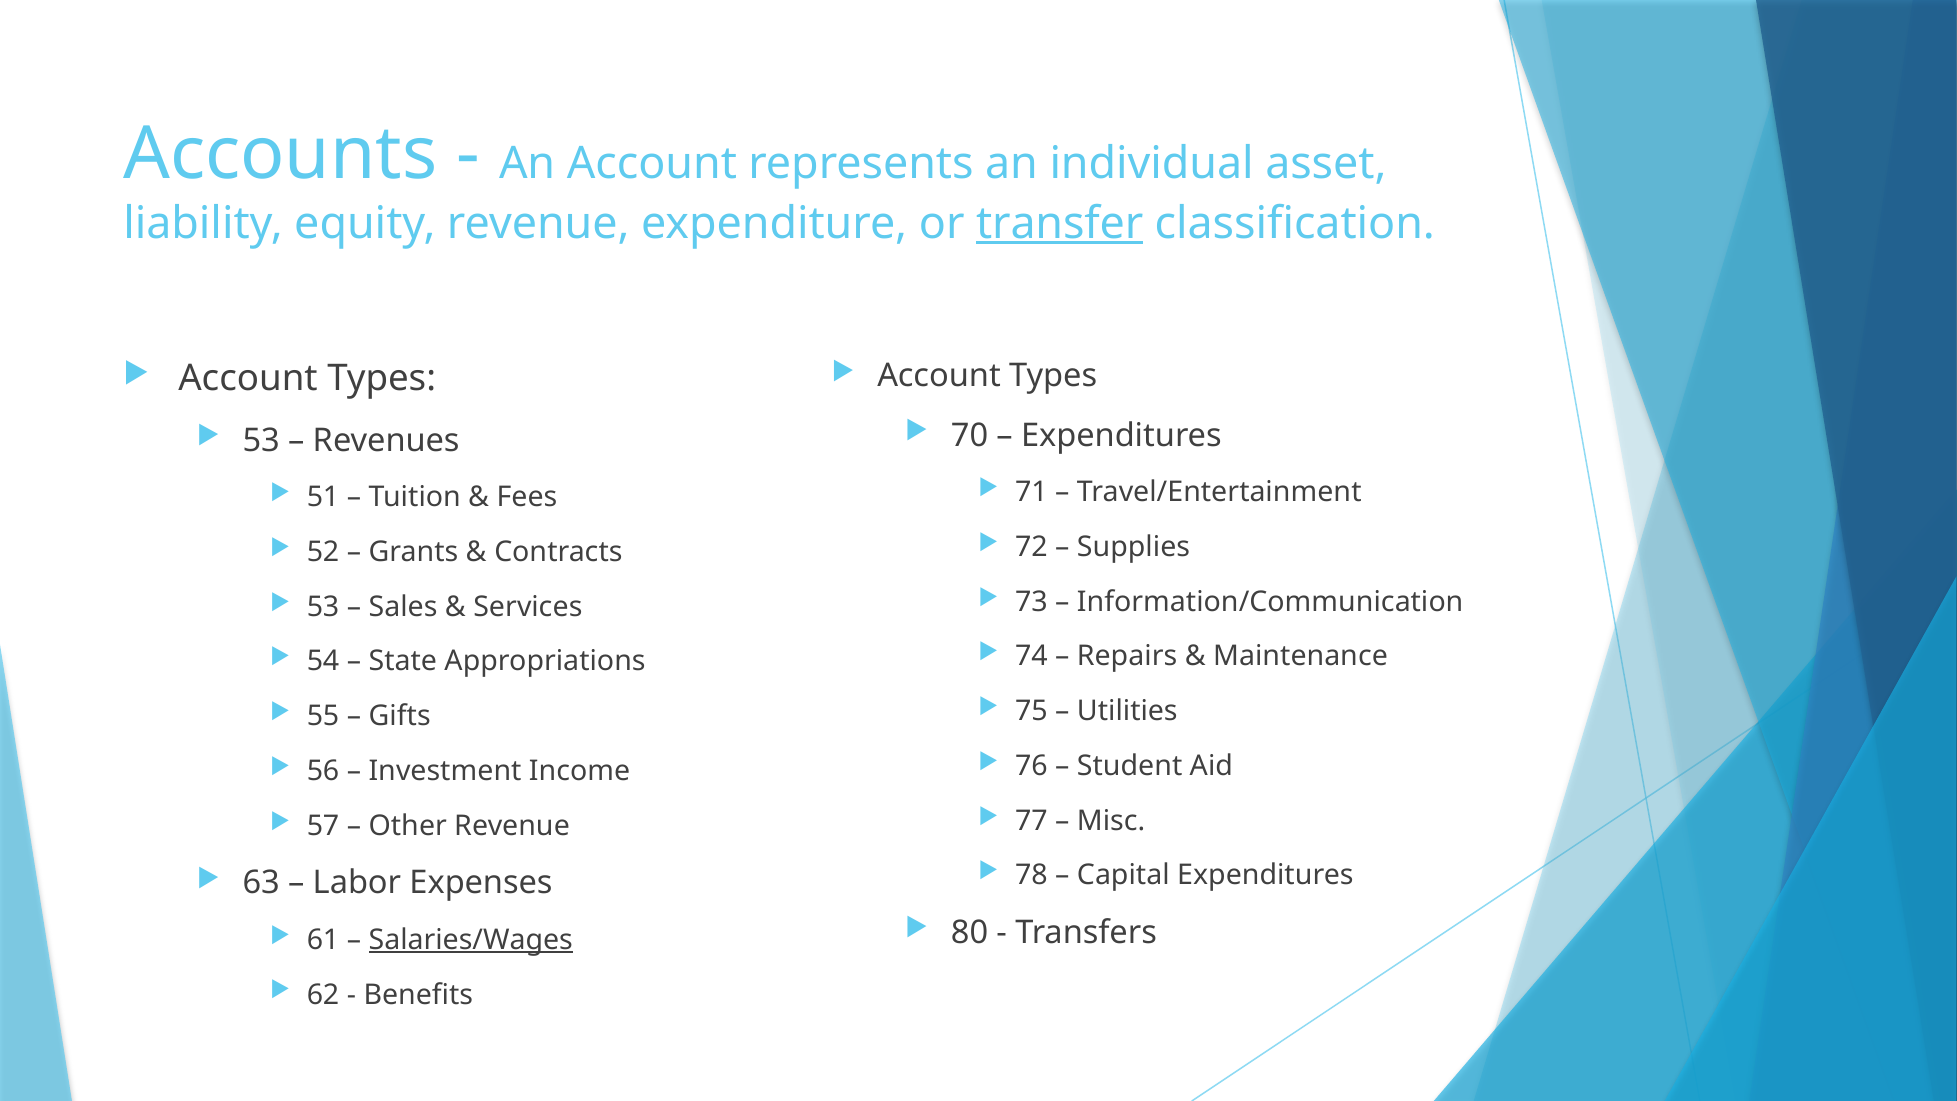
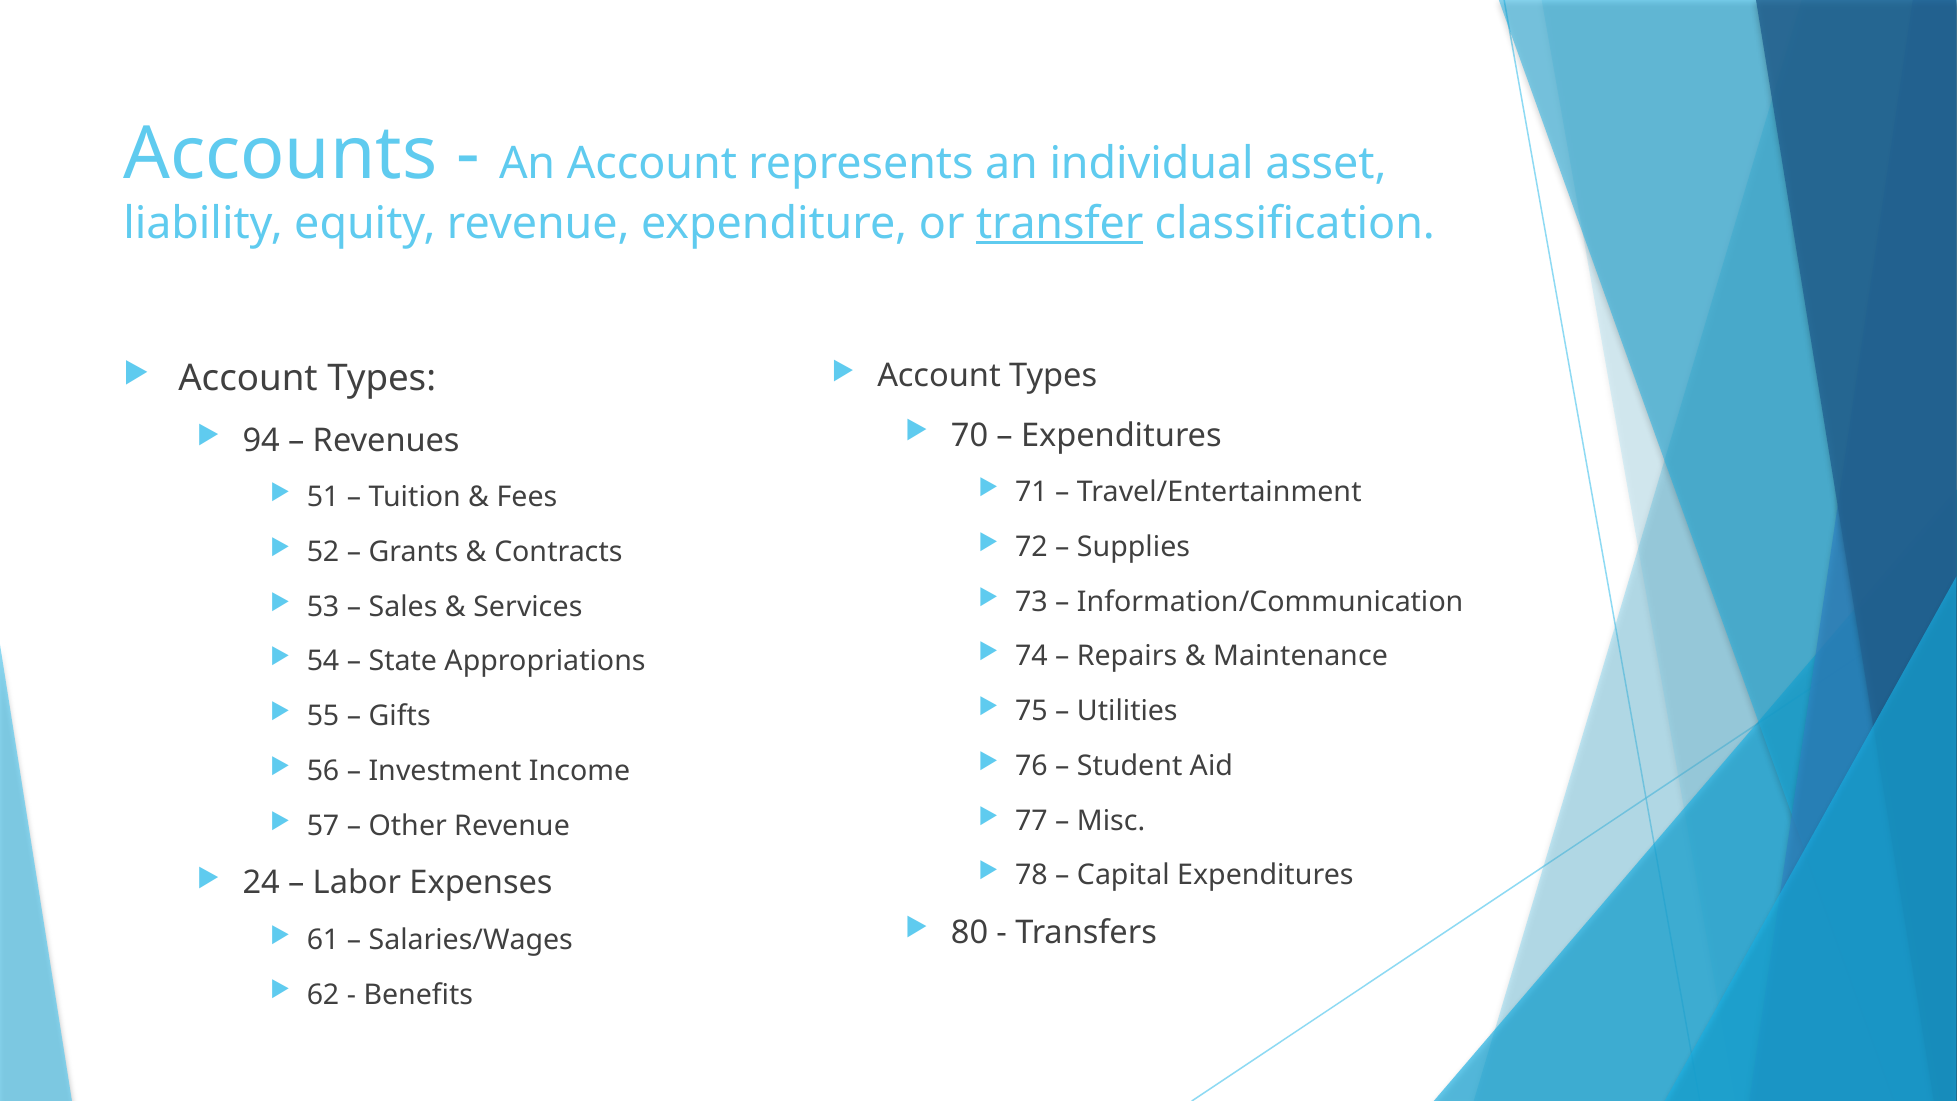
53: 53 -> 94 (261, 440)
63: 63 -> 24 (261, 883)
Salaries/Wages underline: present -> none (471, 940)
